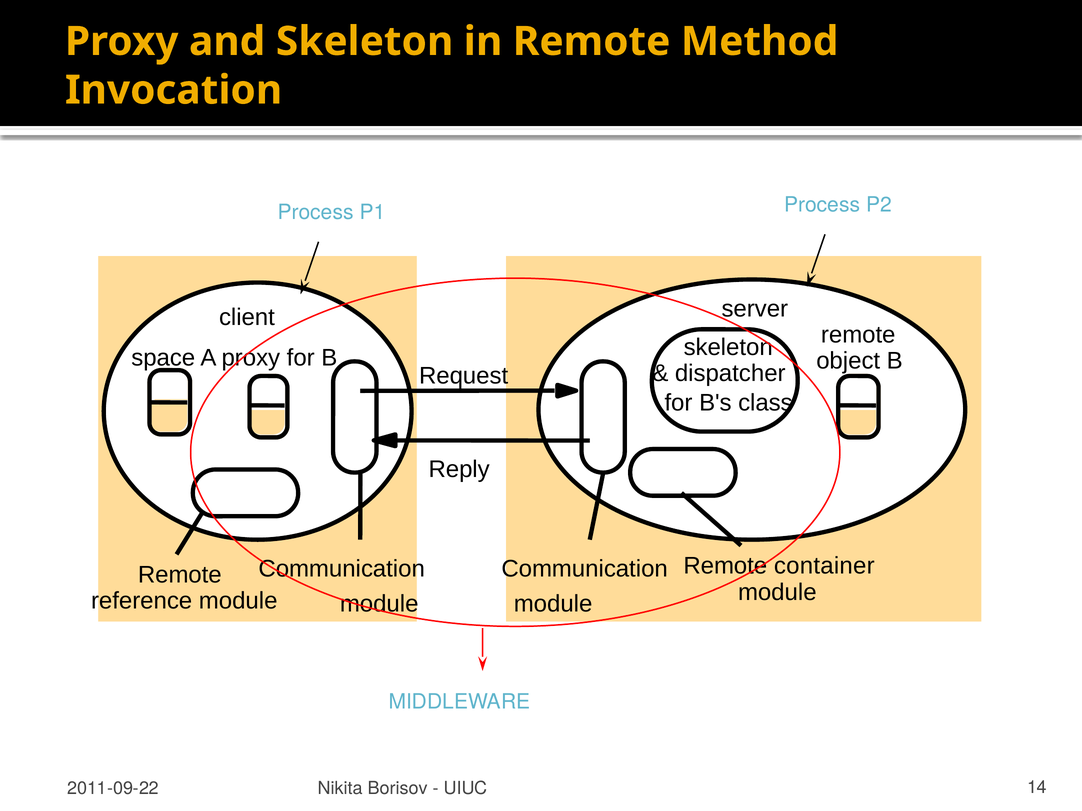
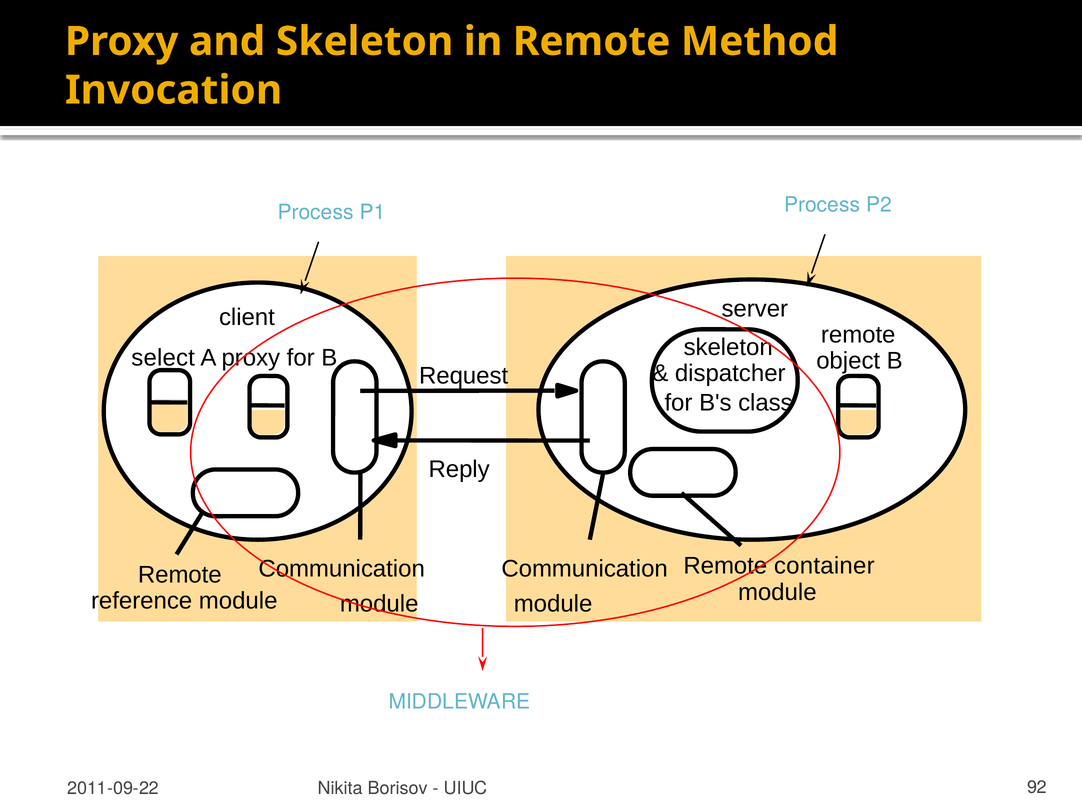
space: space -> select (163, 358)
14: 14 -> 92 (1037, 788)
